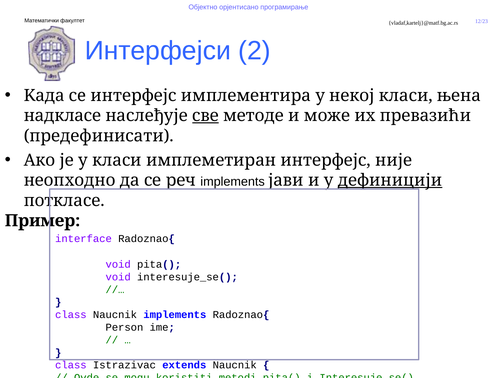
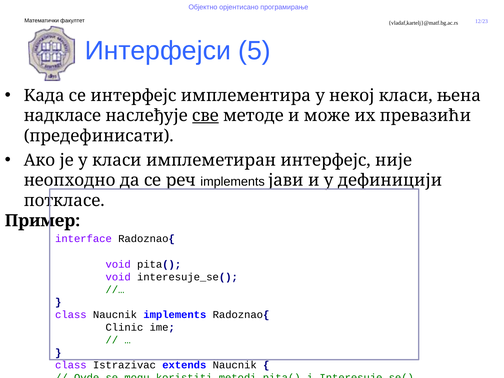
2: 2 -> 5 (254, 51)
дефиницији underline: present -> none (390, 180)
Person: Person -> Clinic (124, 327)
